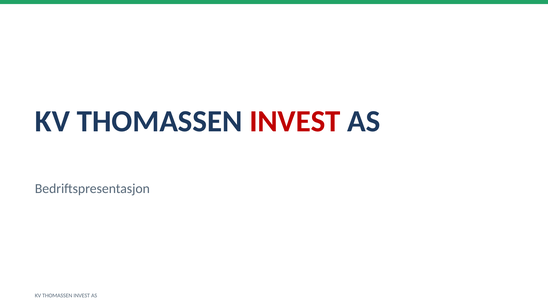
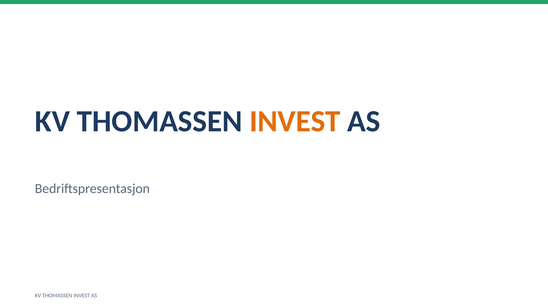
INVEST colour: red -> orange (295, 122)
